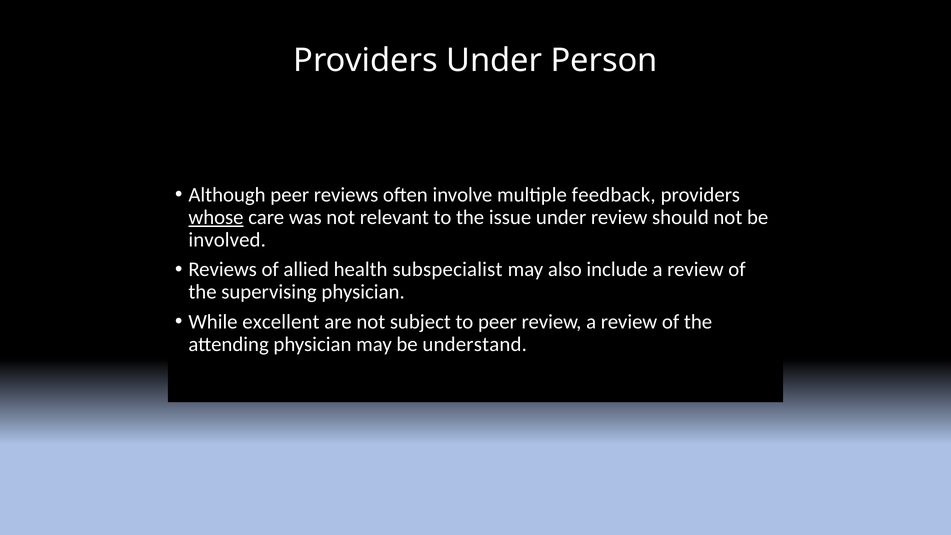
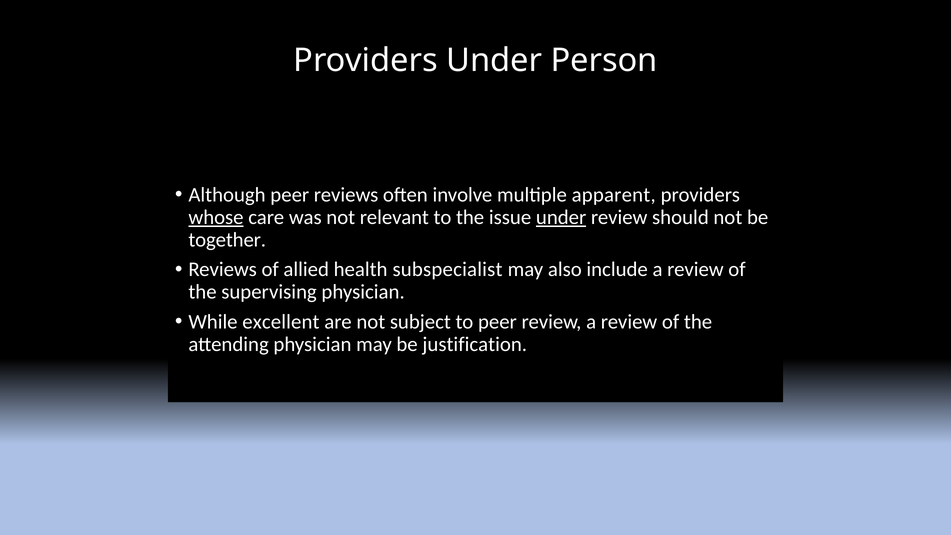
feedback: feedback -> apparent (614, 195)
under underline: none -> present (561, 217)
involved: involved -> together (227, 240)
understand: understand -> justification (475, 344)
